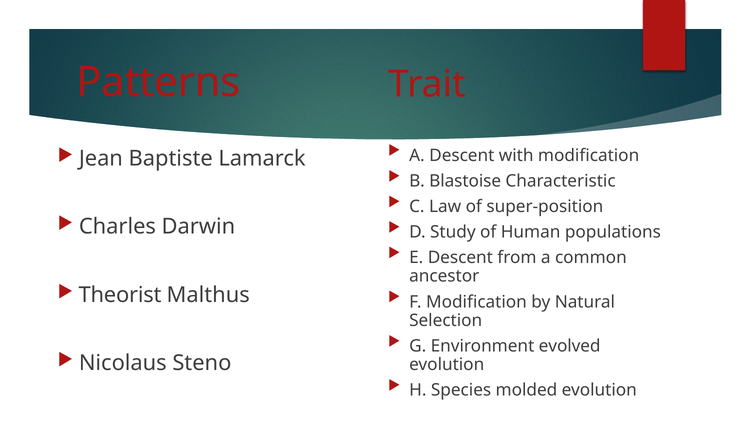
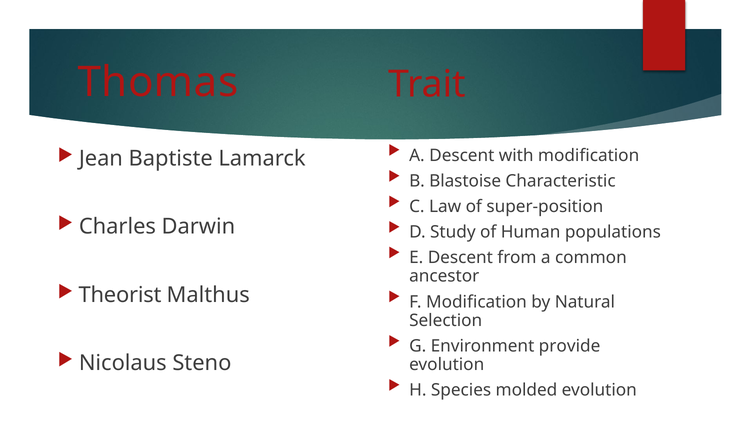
Patterns: Patterns -> Thomas (158, 82)
evolved: evolved -> provide (570, 346)
